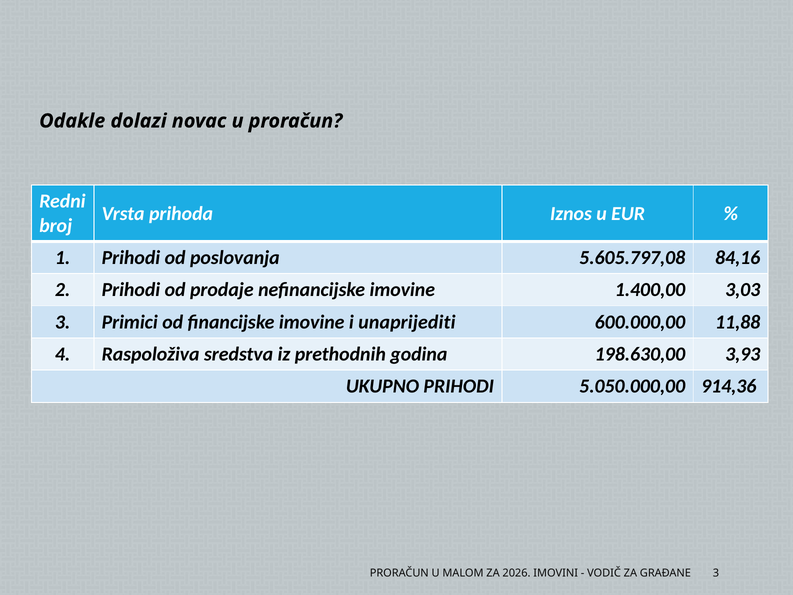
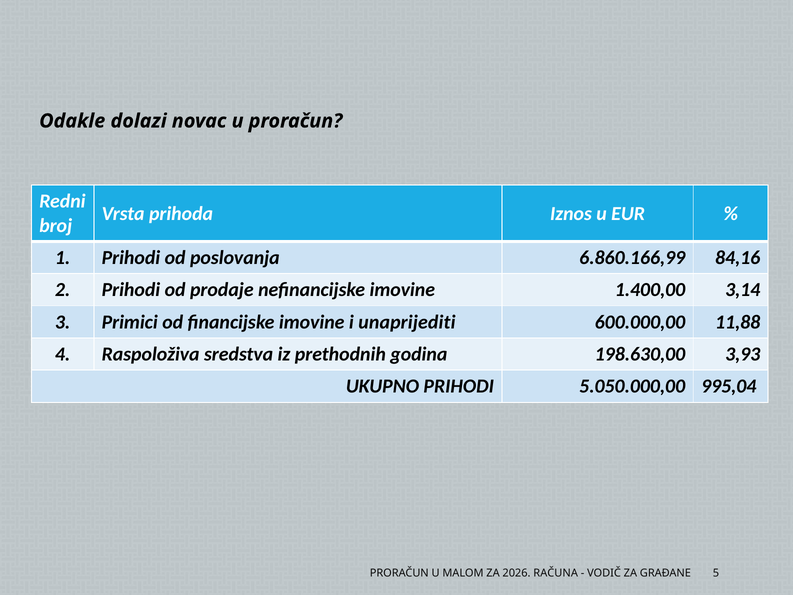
5.605.797,08: 5.605.797,08 -> 6.860.166,99 (632, 258)
3,03: 3,03 -> 3,14 (743, 290)
914,36: 914,36 -> 995,04 (729, 386)
IMOVINI: IMOVINI -> RAČUNA (556, 573)
GRAĐANE 3: 3 -> 5 (716, 573)
